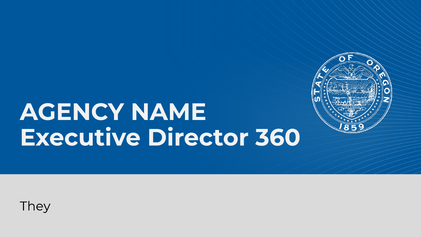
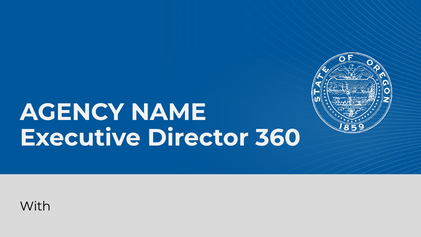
They: They -> With (35, 206)
